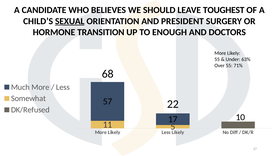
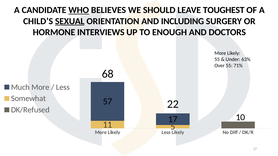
WHO underline: none -> present (79, 10)
PRESIDENT: PRESIDENT -> INCLUDING (182, 21)
TRANSITION: TRANSITION -> INTERVIEWS (101, 32)
